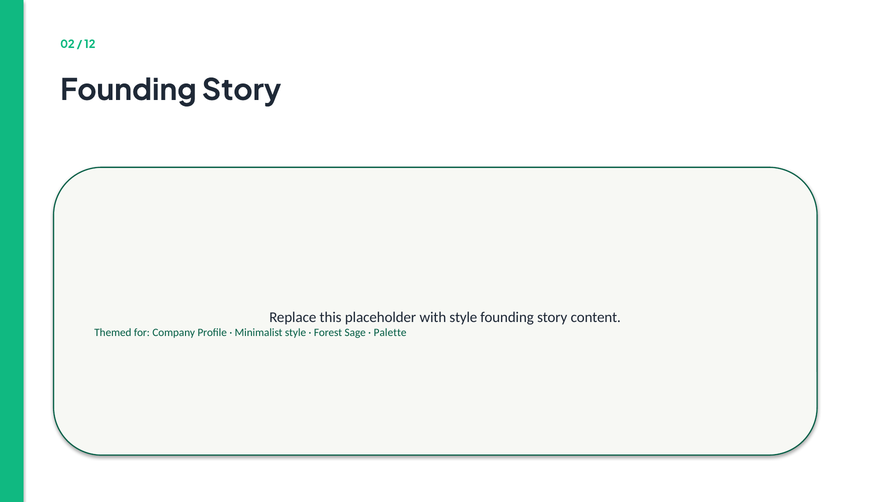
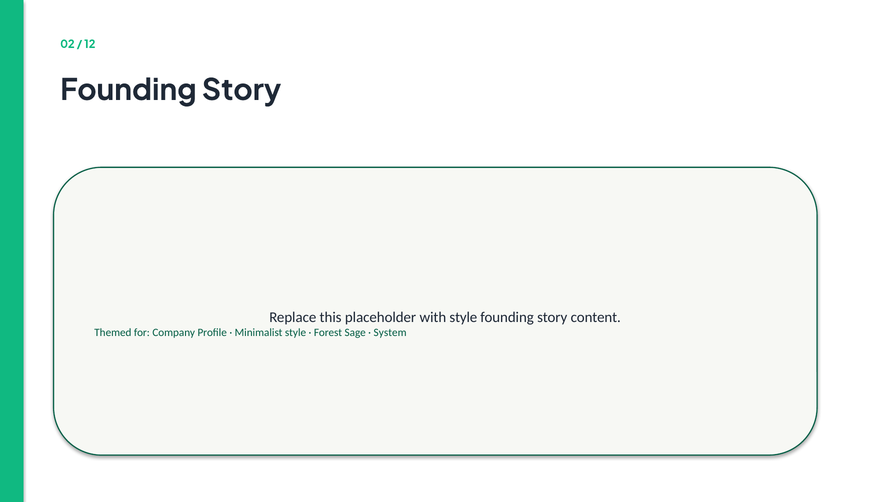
Palette: Palette -> System (390, 333)
